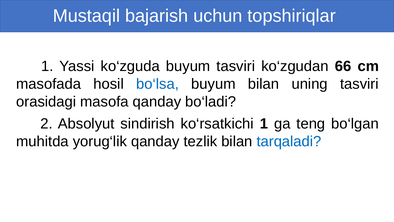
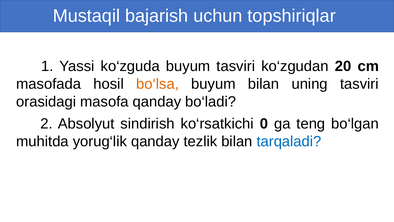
66: 66 -> 20 (343, 66)
bo‘lsa colour: blue -> orange (158, 84)
ko‘rsatkichi 1: 1 -> 0 (264, 123)
